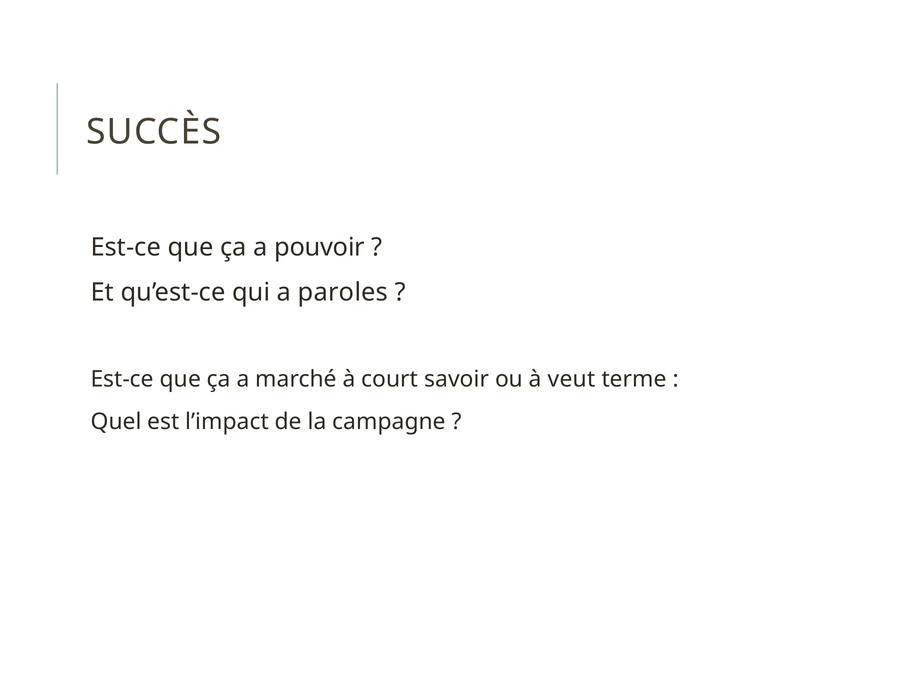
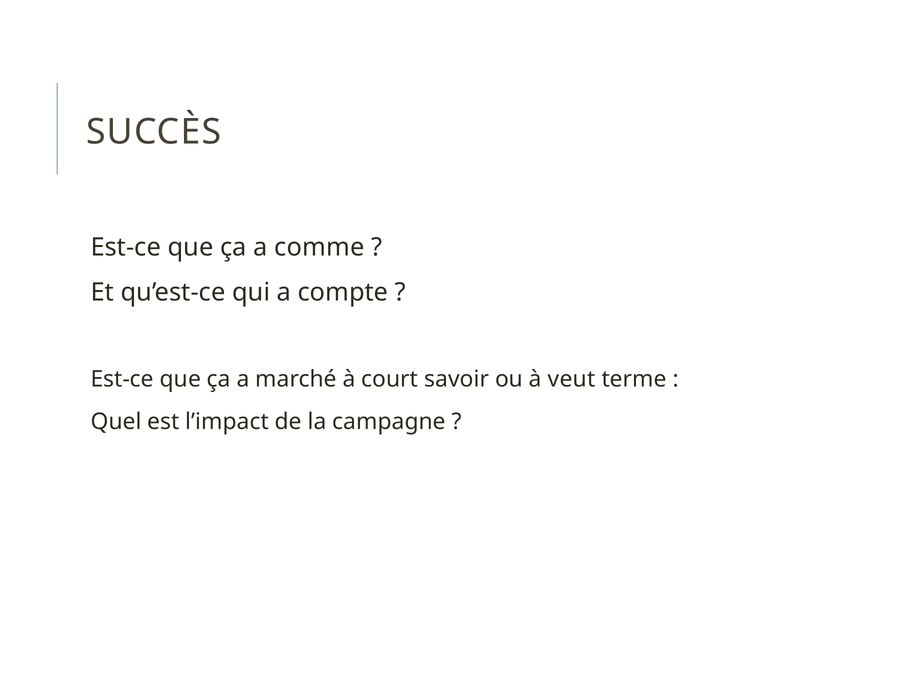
pouvoir: pouvoir -> comme (319, 247)
paroles: paroles -> compte (343, 293)
